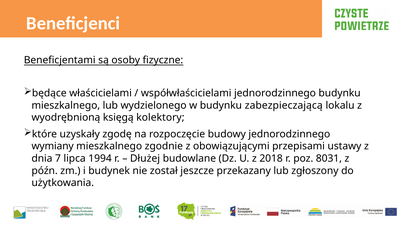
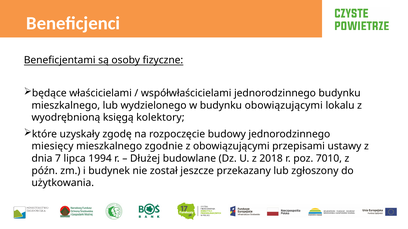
budynku zabezpieczającą: zabezpieczającą -> obowiązującymi (284, 106)
wymiany: wymiany -> miesięcy (53, 147)
8031: 8031 -> 7010 (329, 159)
